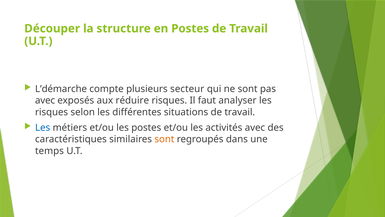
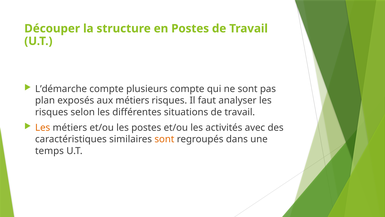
plusieurs secteur: secteur -> compte (187, 89)
avec: avec -> plan (45, 100)
aux réduire: réduire -> métiers (132, 100)
Les colour: blue -> orange (43, 127)
